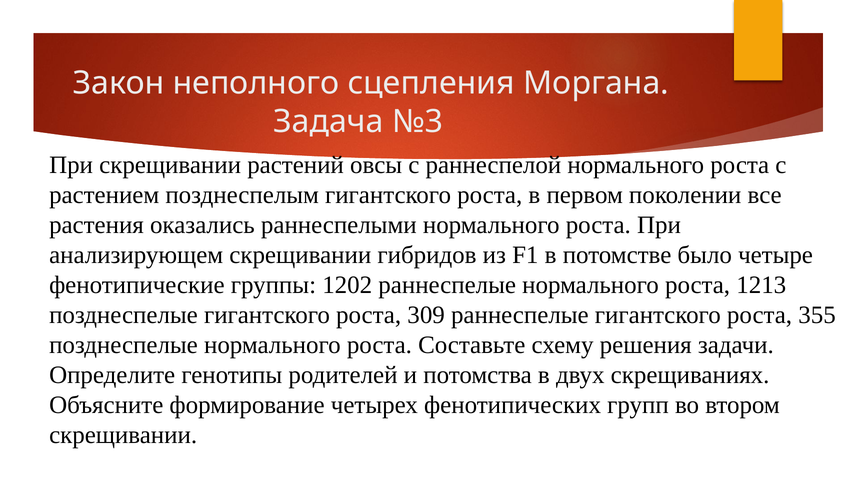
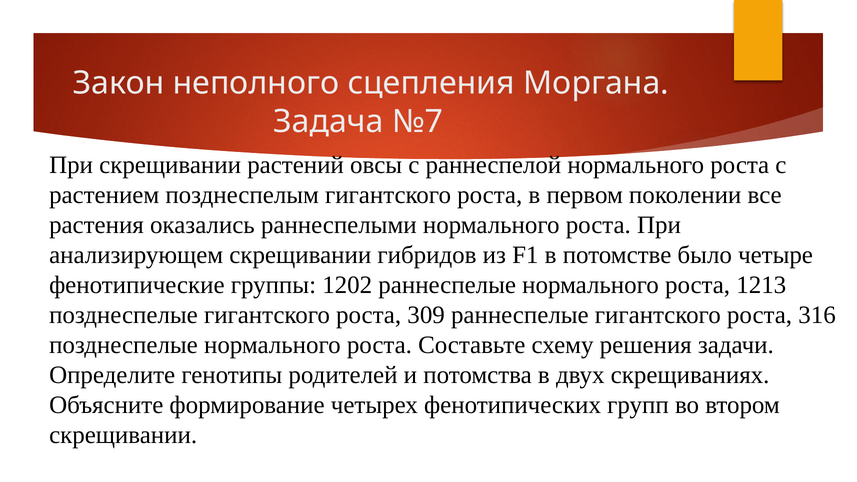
№3: №3 -> №7 (418, 122)
355: 355 -> 316 (817, 315)
